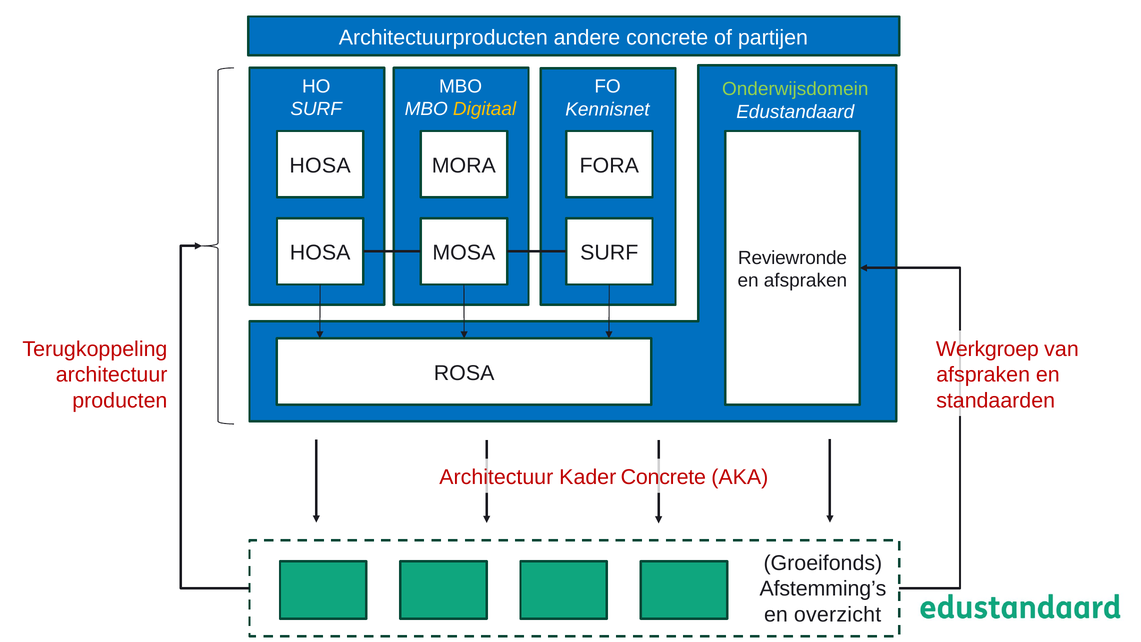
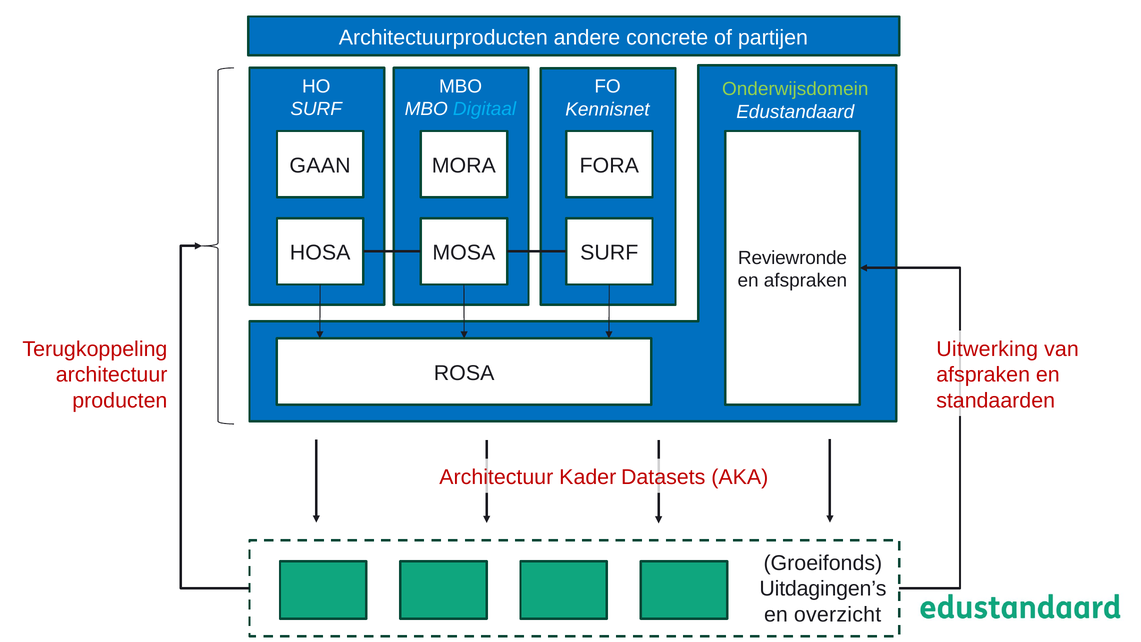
Digitaal colour: yellow -> light blue (485, 109)
HOSA: HOSA -> GAAN (320, 166)
Werkgroep: Werkgroep -> Uitwerking (987, 349)
Kader Concrete: Concrete -> Datasets (663, 477)
Afstemming’s: Afstemming’s -> Uitdagingen’s (823, 589)
